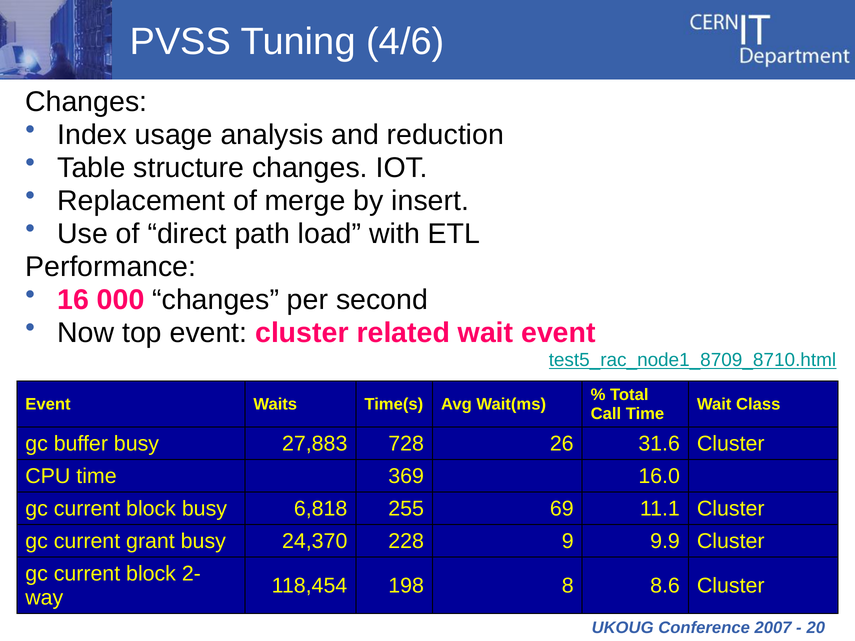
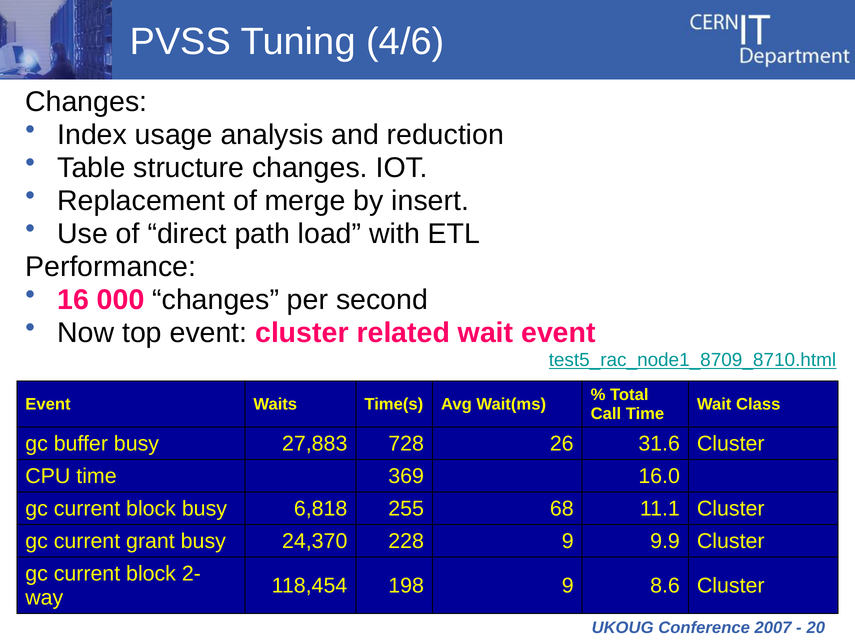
69: 69 -> 68 (562, 509)
198 8: 8 -> 9 (568, 586)
